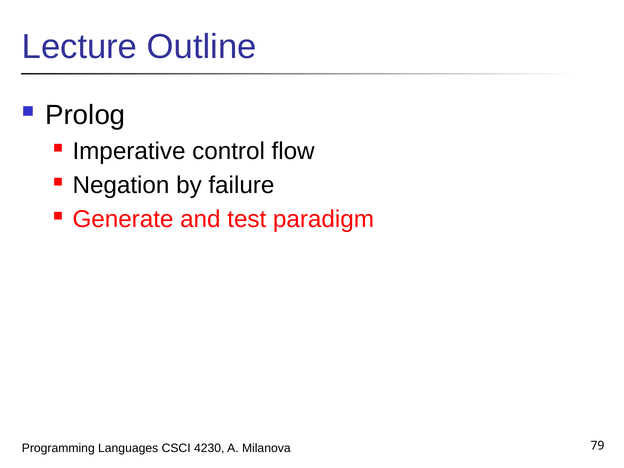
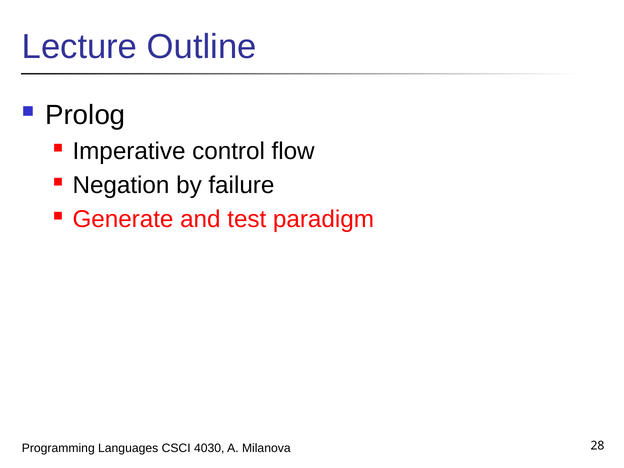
4230: 4230 -> 4030 (209, 448)
79: 79 -> 28 (597, 446)
